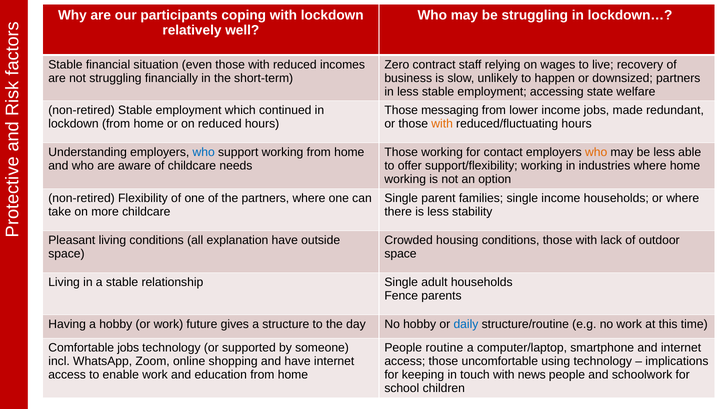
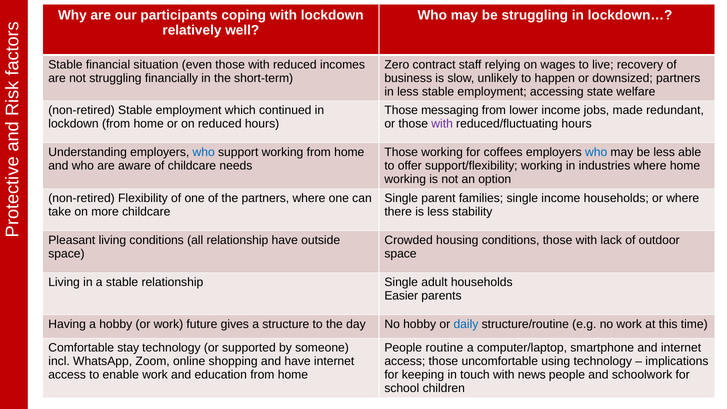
with colour: orange -> purple (442, 124)
contact: contact -> coffees (503, 152)
who colour: orange -> blue (596, 152)
all explanation: explanation -> relationship (237, 240)
Fence: Fence -> Easier (401, 296)
Comfortable jobs: jobs -> stay (128, 348)
